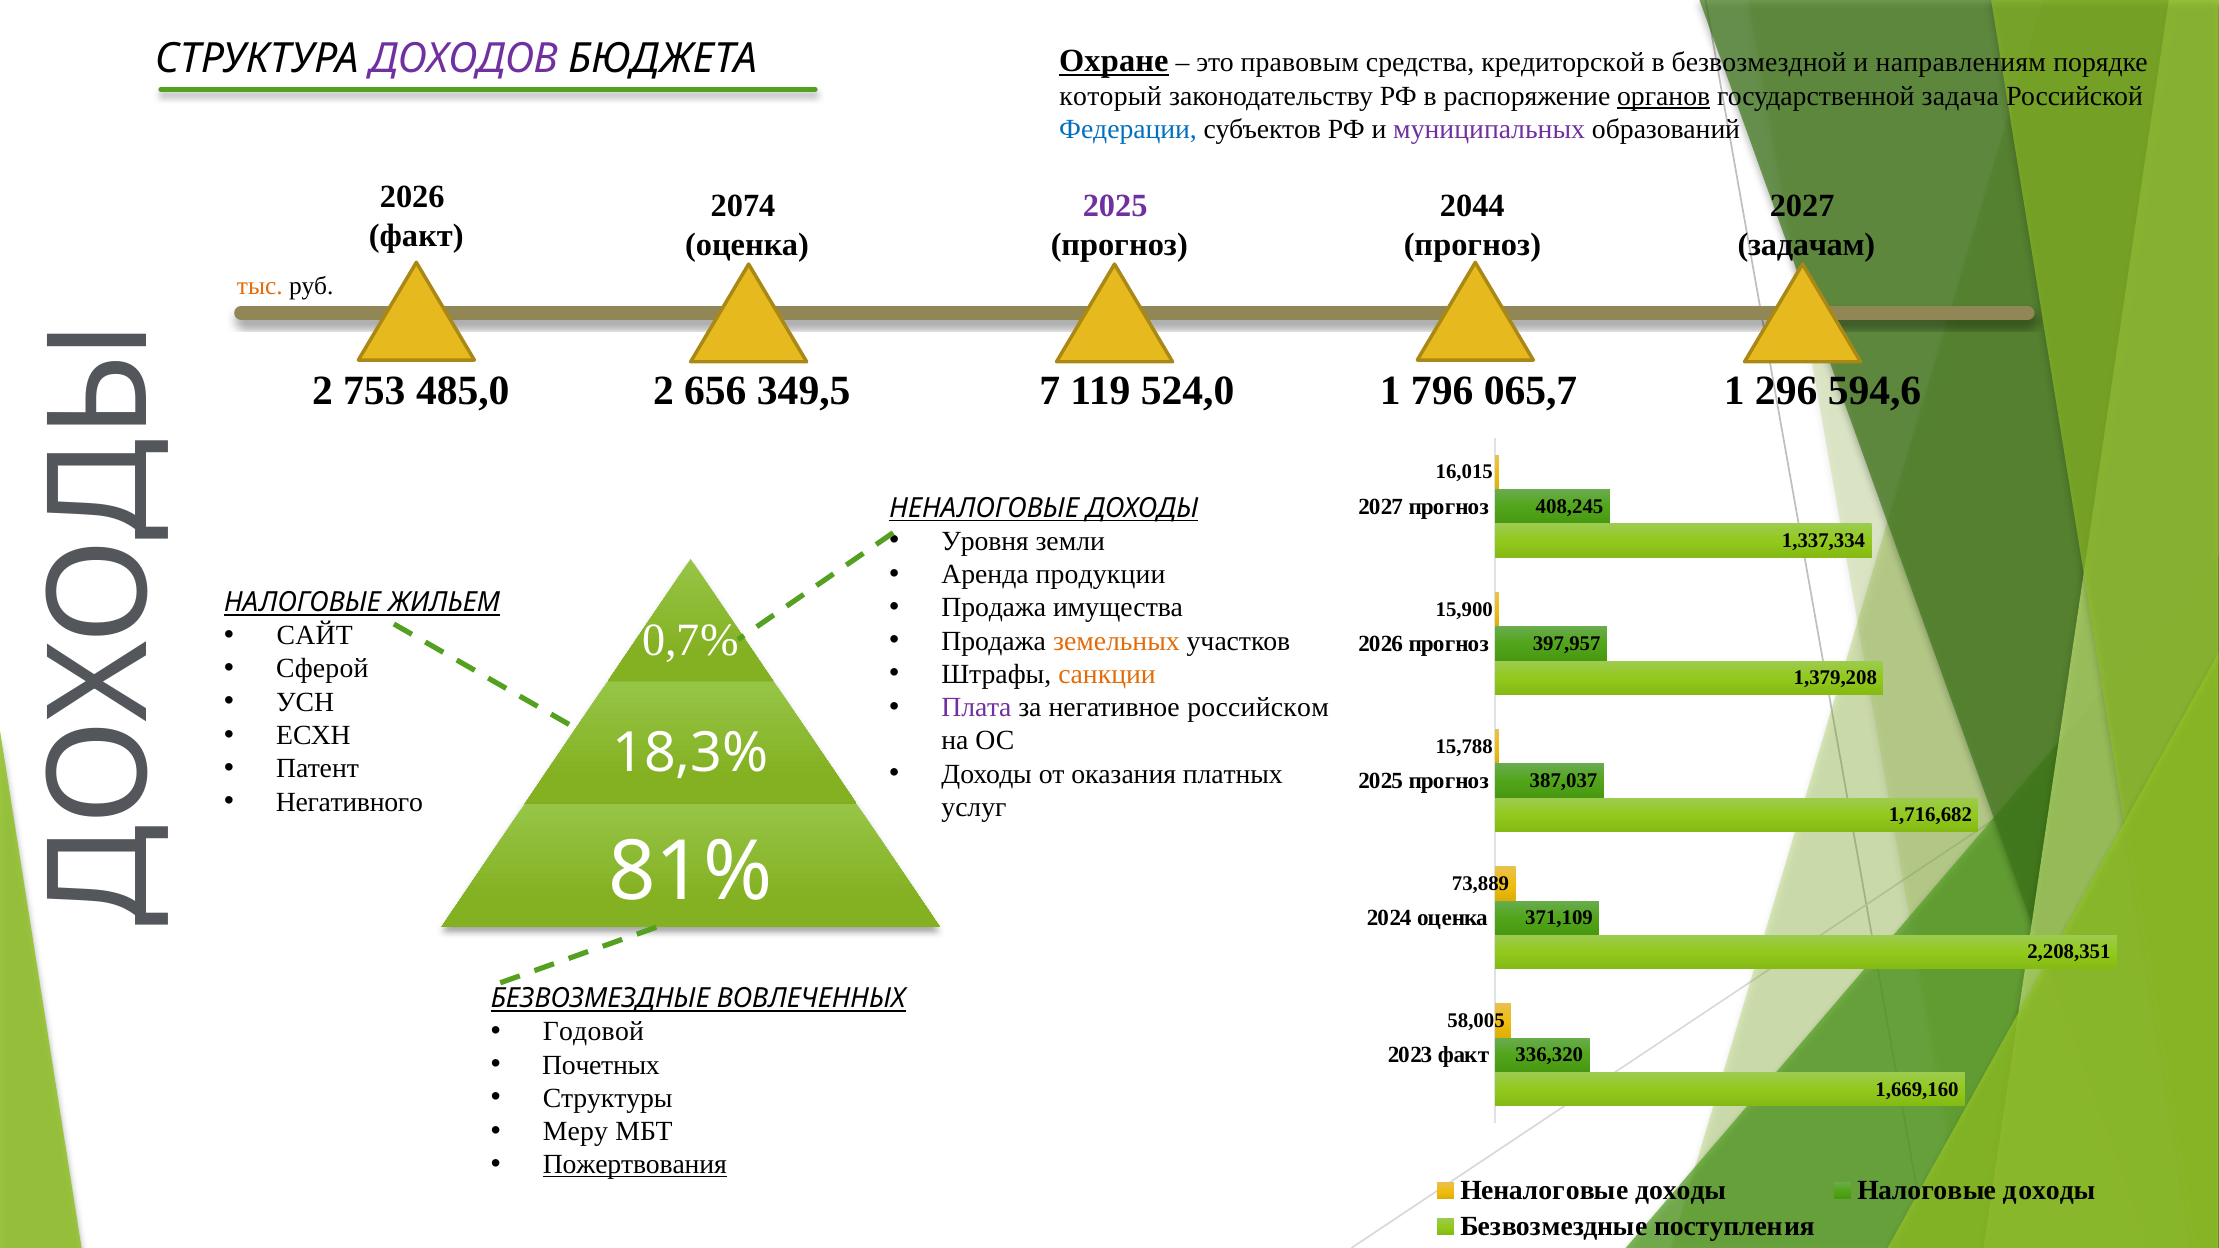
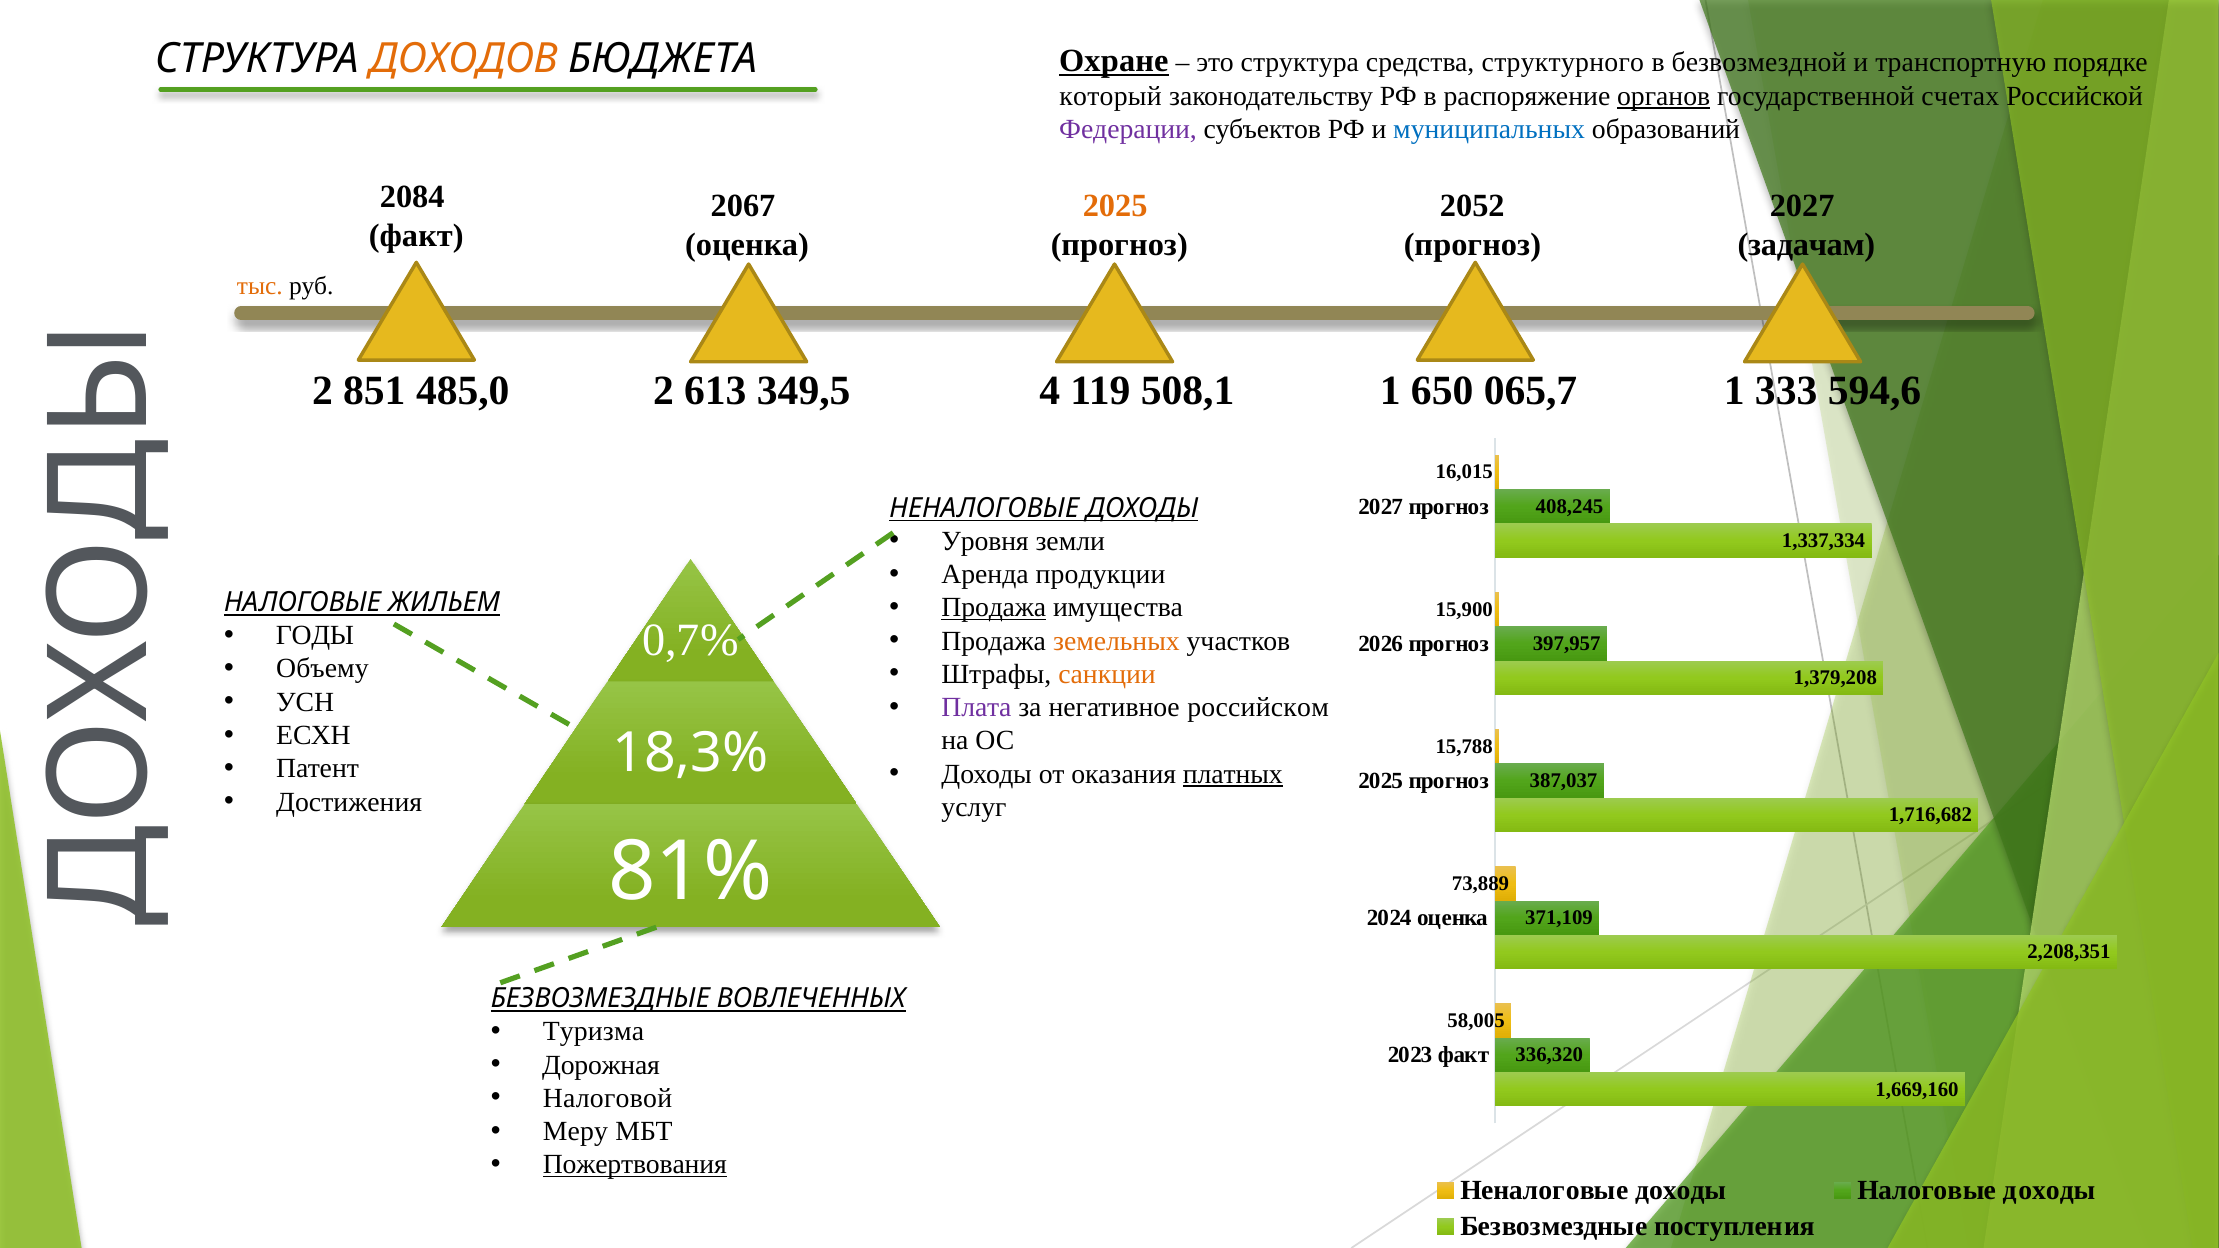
это правовым: правовым -> структура (1300, 62)
кредиторской: кредиторской -> структурного (1563, 62)
направлениям: направлениям -> транспортную (1961, 62)
ДОХОДОВ colour: purple -> orange (464, 58)
задача: задача -> счетах (1960, 96)
Федерации colour: blue -> purple (1128, 129)
муниципальных colour: purple -> blue (1489, 129)
2026: 2026 -> 2084 (412, 197)
2044: 2044 -> 2052 (1472, 206)
2074: 2074 -> 2067 (743, 206)
2025 colour: purple -> orange (1115, 206)
753: 753 -> 851 (374, 391)
656: 656 -> 613 (715, 391)
7: 7 -> 4 (1050, 391)
524,0: 524,0 -> 508,1 (1188, 391)
796: 796 -> 650 (1442, 391)
296: 296 -> 333 (1786, 391)
Продажа underline: none -> present (994, 608)
САЙТ: САЙТ -> ГОДЫ (315, 636)
Сферой: Сферой -> Объему (322, 669)
платных underline: none -> present (1233, 774)
Негативного: Негативного -> Достижения (349, 802)
Годовой: Годовой -> Туризма (593, 1032)
Почетных: Почетных -> Дорожная (601, 1065)
Структуры: Структуры -> Налоговой (608, 1098)
